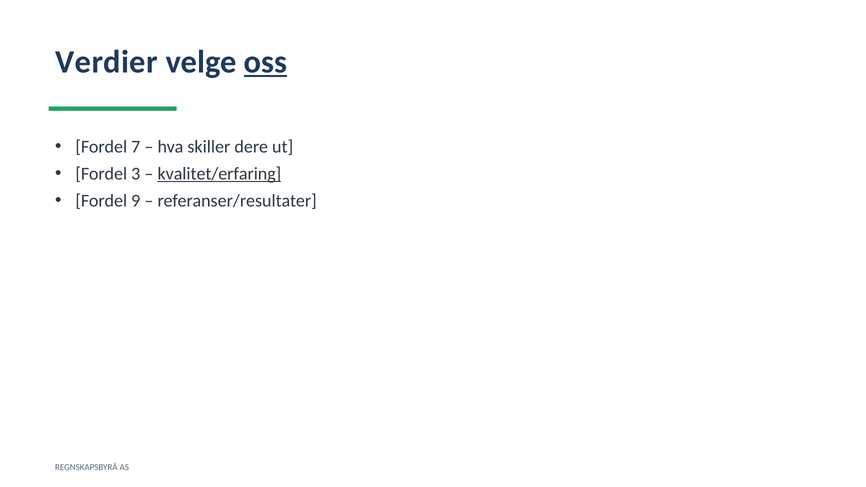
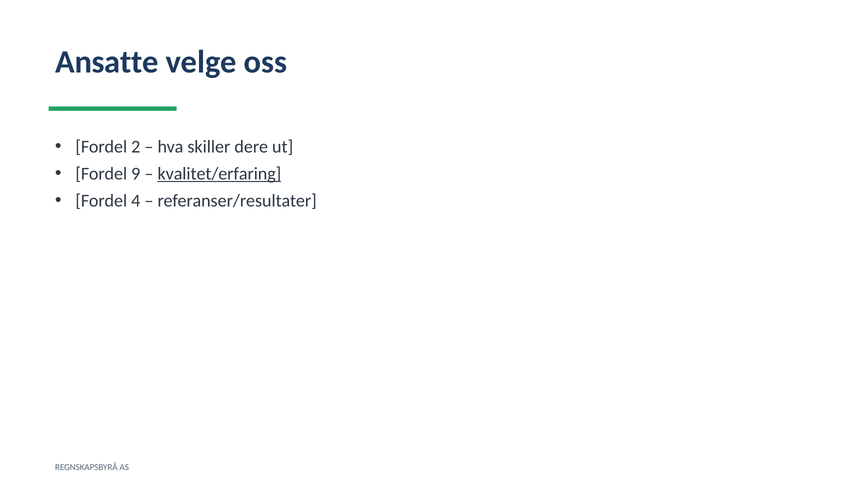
Verdier: Verdier -> Ansatte (107, 62)
oss underline: present -> none (265, 62)
7: 7 -> 2 (136, 147)
3: 3 -> 9 (136, 174)
9: 9 -> 4 (136, 201)
